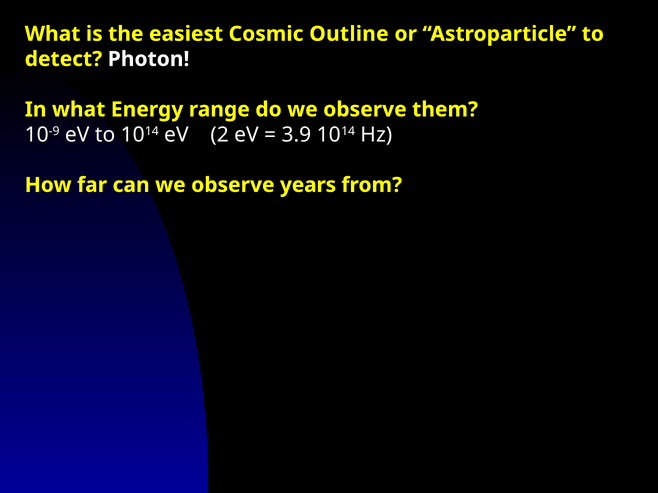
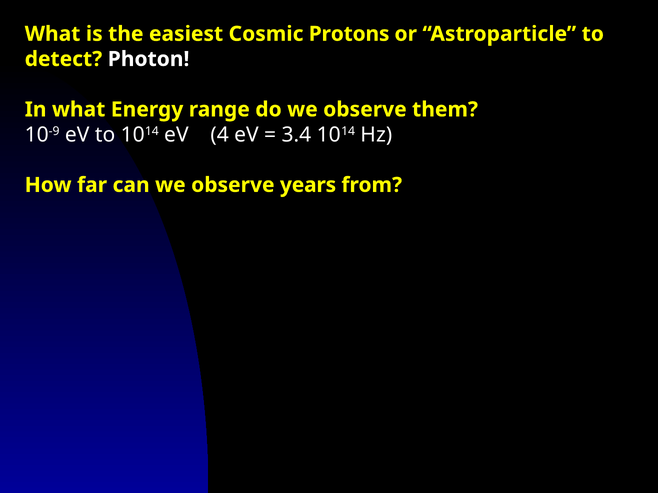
Outline: Outline -> Protons (349, 34)
2: 2 -> 4 (220, 135)
3.9: 3.9 -> 3.4 (296, 135)
